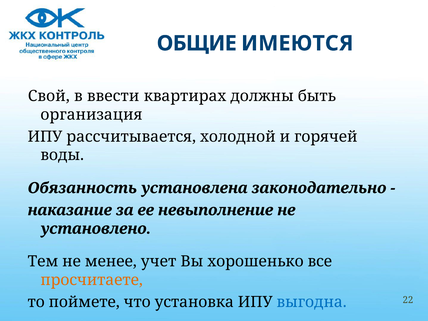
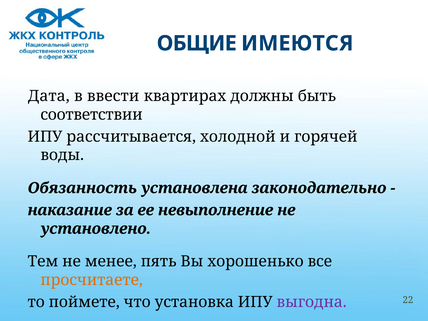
Свой: Свой -> Дата (49, 96)
организация: организация -> соответствии (92, 115)
учет: учет -> пять (159, 261)
выгодна colour: blue -> purple (312, 302)
